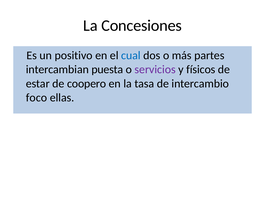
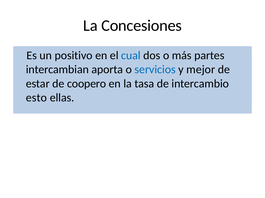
puesta: puesta -> aporta (107, 70)
servicios colour: purple -> blue (155, 70)
físicos: físicos -> mejor (201, 70)
foco: foco -> esto (36, 98)
